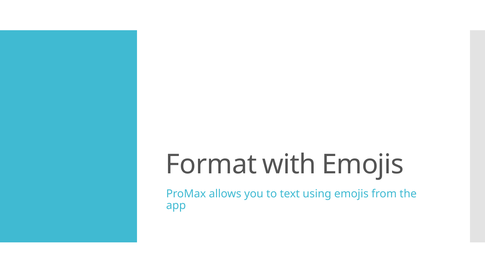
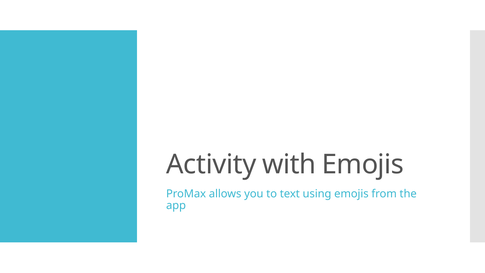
Format: Format -> Activity (211, 164)
